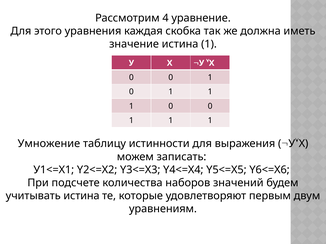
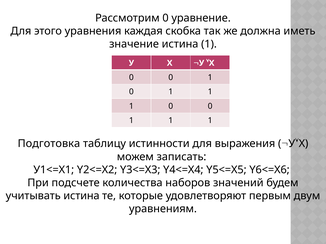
Рассмотрим 4: 4 -> 0 (166, 18)
Умножение: Умножение -> Подготовка (49, 144)
